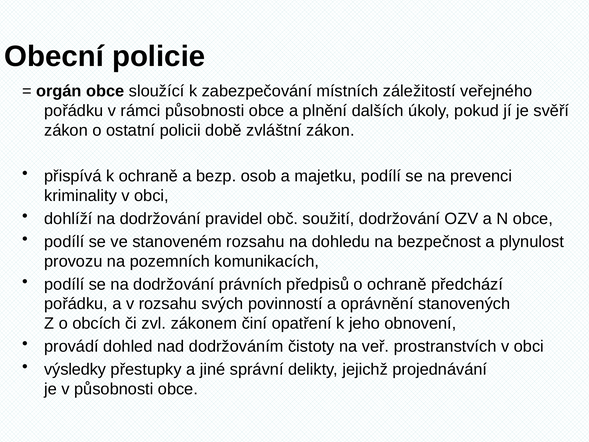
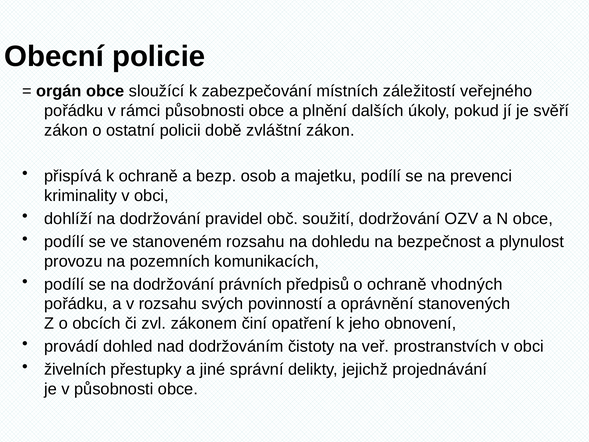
předchází: předchází -> vhodných (467, 284)
výsledky: výsledky -> živelních (75, 369)
